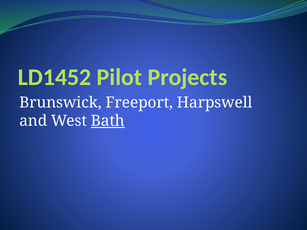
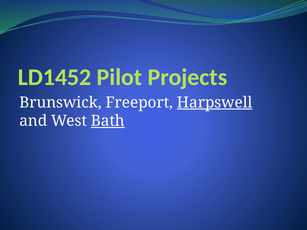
Harpswell underline: none -> present (215, 103)
